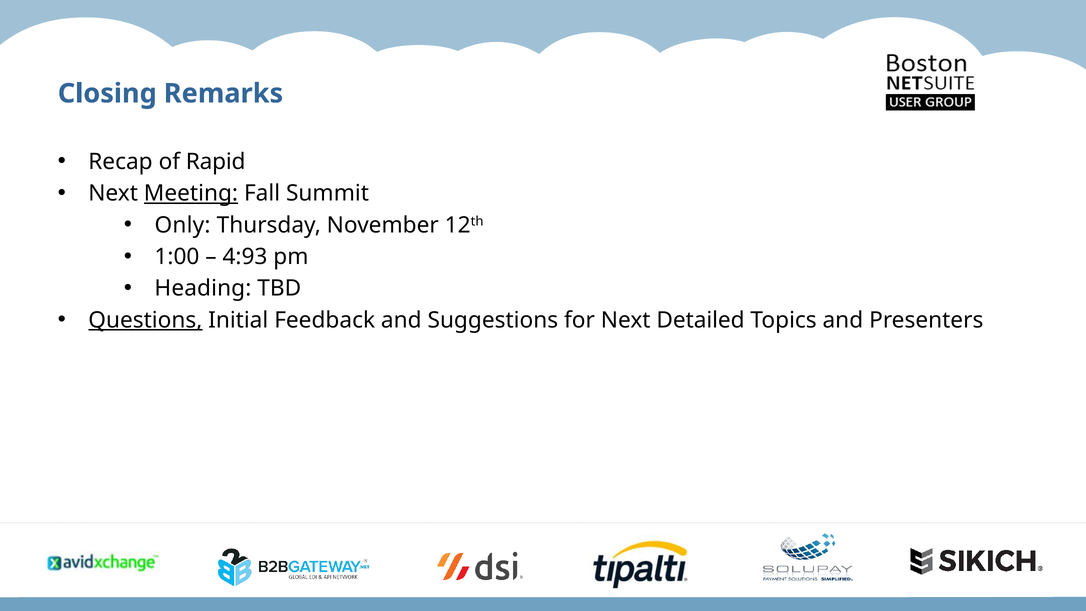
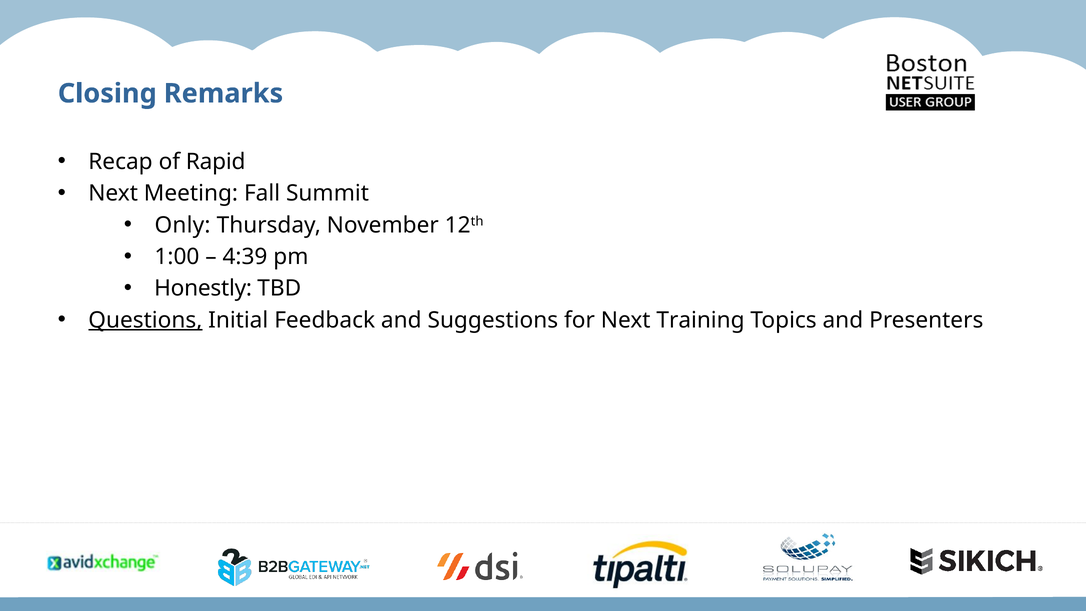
Meeting underline: present -> none (191, 193)
4:93: 4:93 -> 4:39 (245, 257)
Heading: Heading -> Honestly (203, 288)
Detailed: Detailed -> Training (701, 320)
